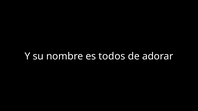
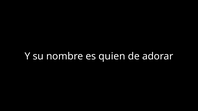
todos: todos -> quien (112, 56)
